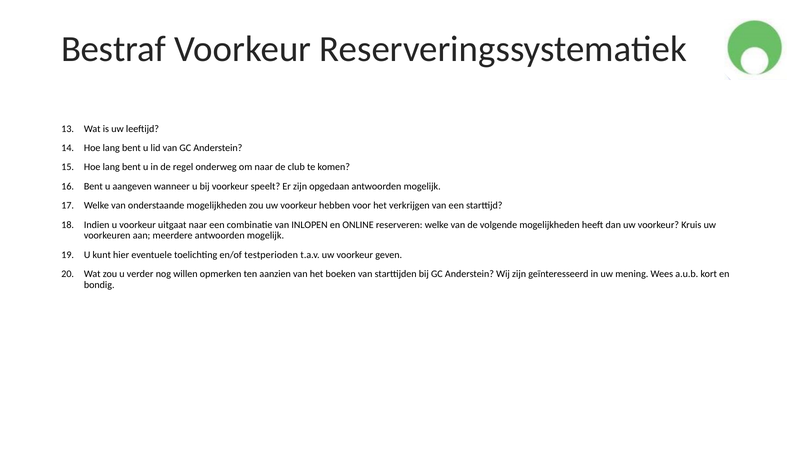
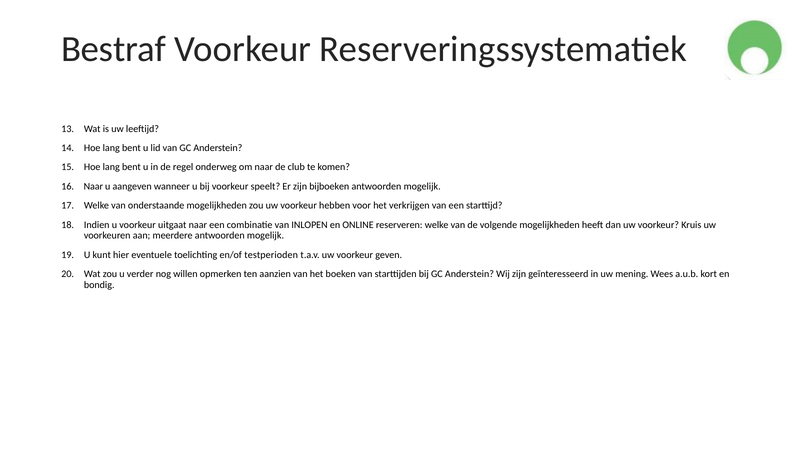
Bent: Bent -> Naar (93, 186)
opgedaan: opgedaan -> bijboeken (329, 186)
